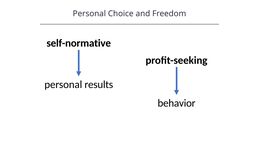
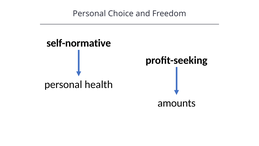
results: results -> health (99, 84)
behavior: behavior -> amounts (177, 103)
